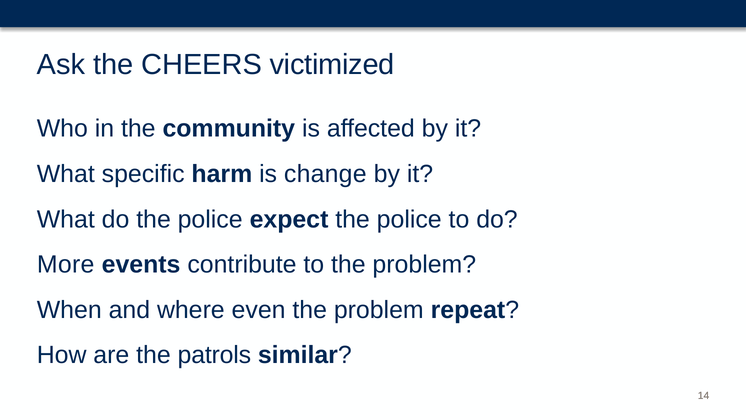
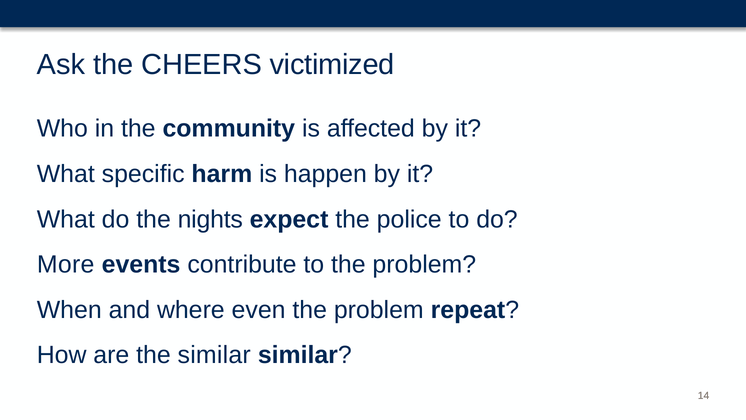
change: change -> happen (325, 174)
do the police: police -> nights (210, 219)
the patrols: patrols -> similar (214, 355)
